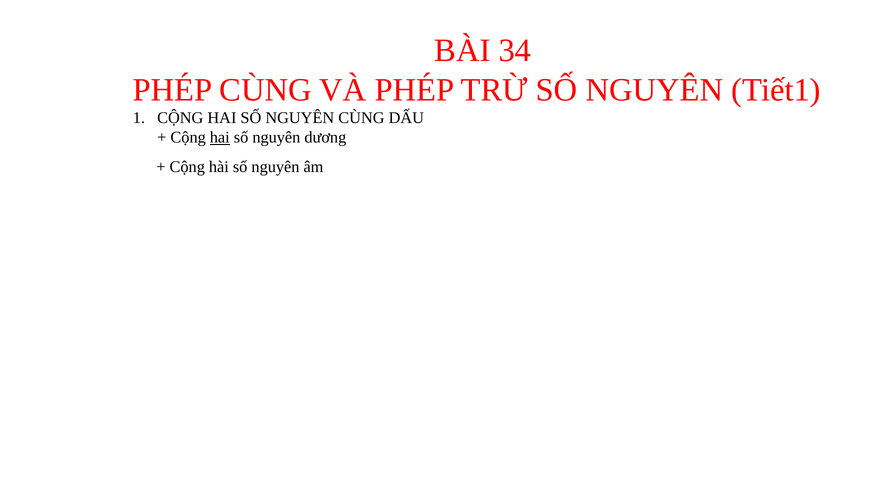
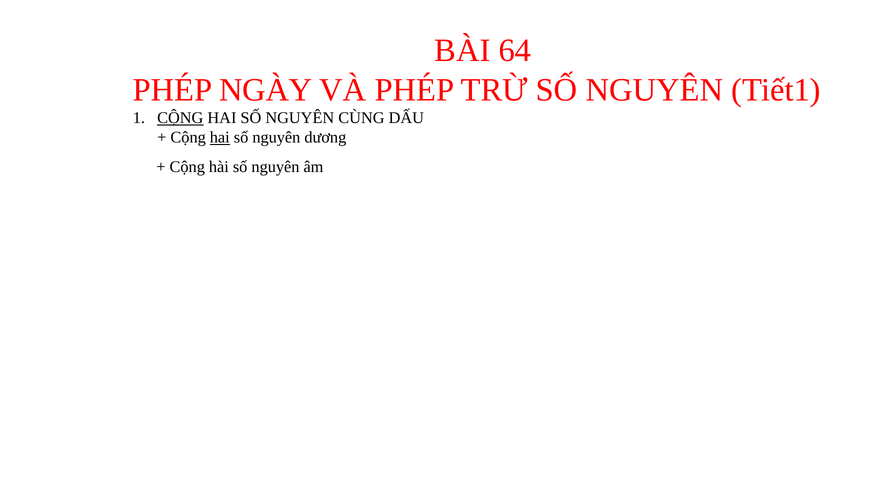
34: 34 -> 64 (515, 51)
PHÉP CÙNG: CÙNG -> NGÀY (266, 90)
CỘNG underline: none -> present (180, 118)
